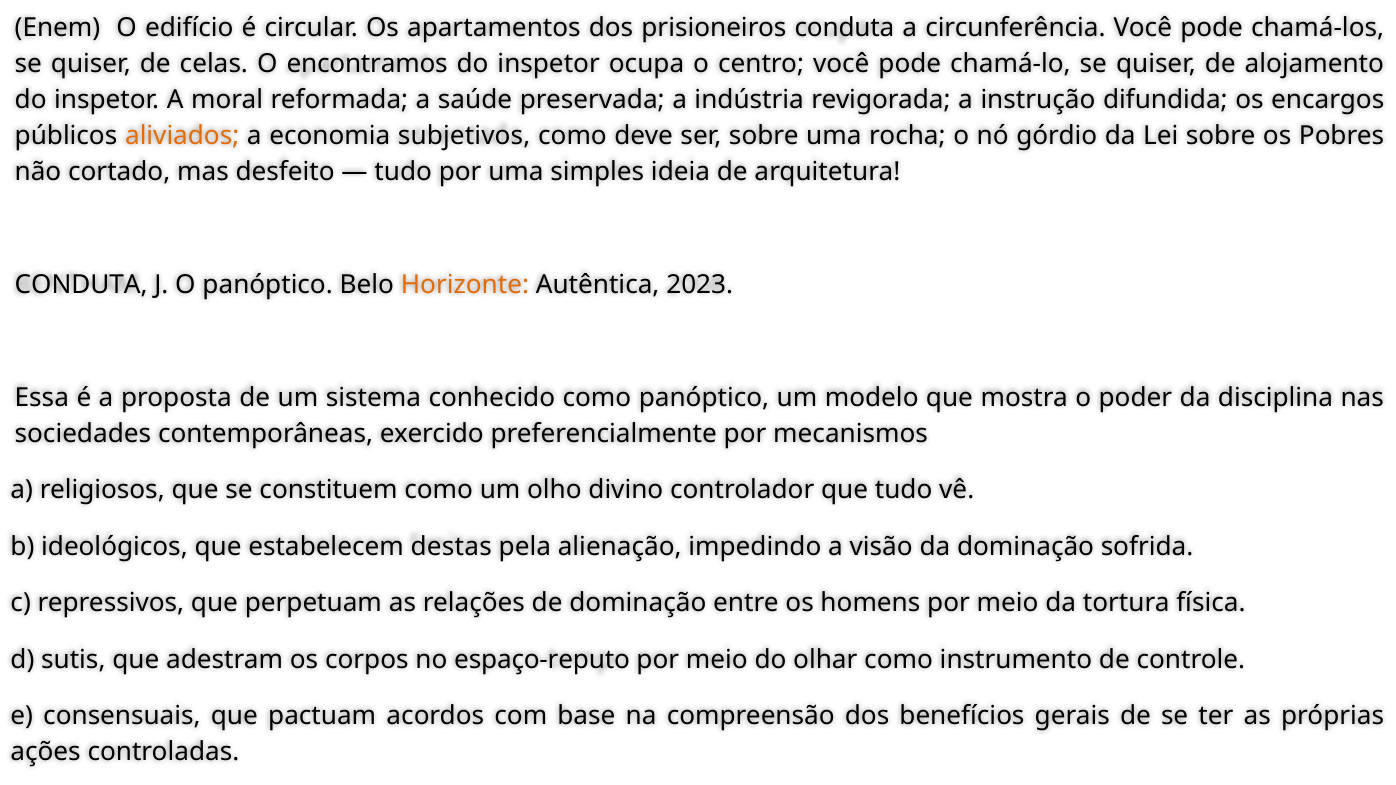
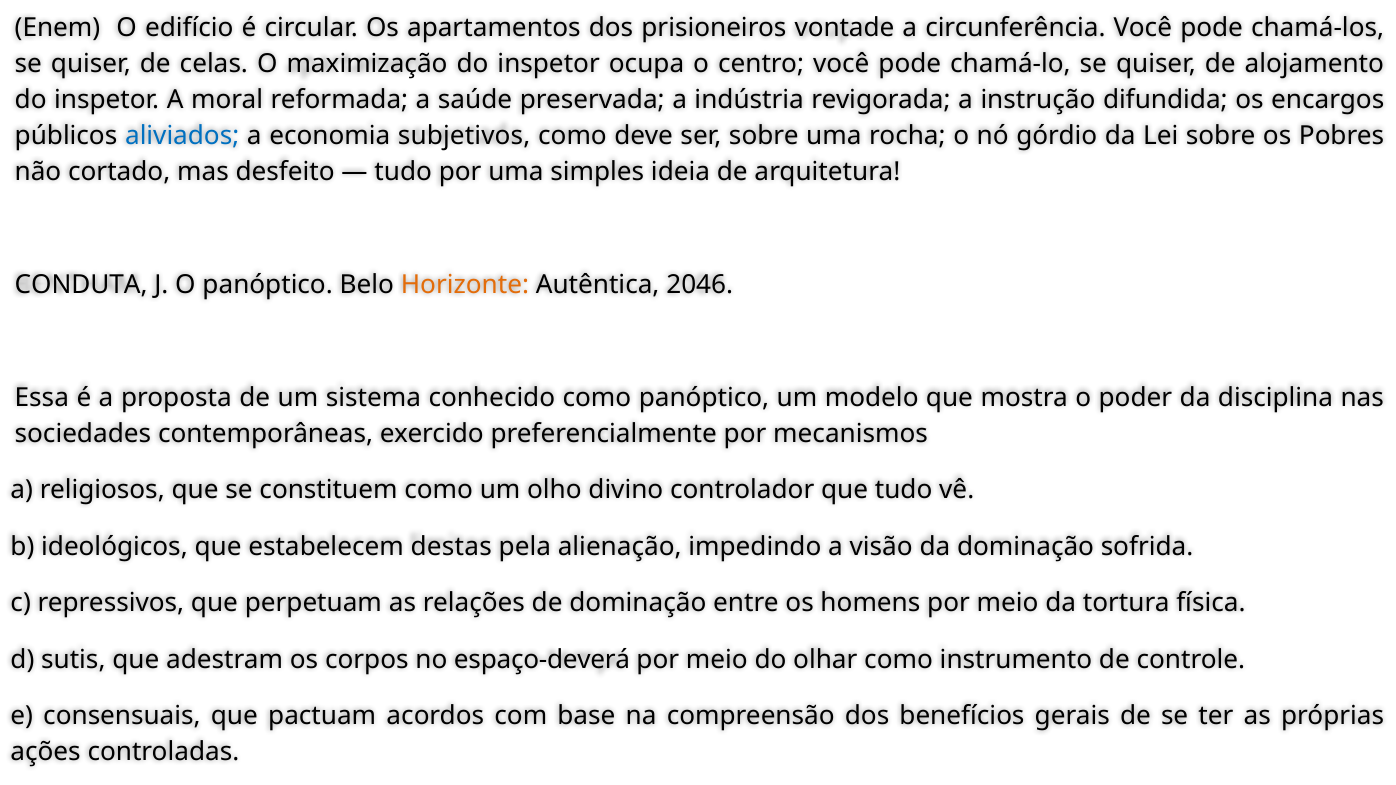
prisioneiros conduta: conduta -> vontade (844, 27)
encontramos: encontramos -> maximização (367, 64)
aliviados colour: orange -> blue (182, 136)
2023: 2023 -> 2046 (700, 285)
espaço-reputo: espaço-reputo -> espaço-deverá (542, 660)
